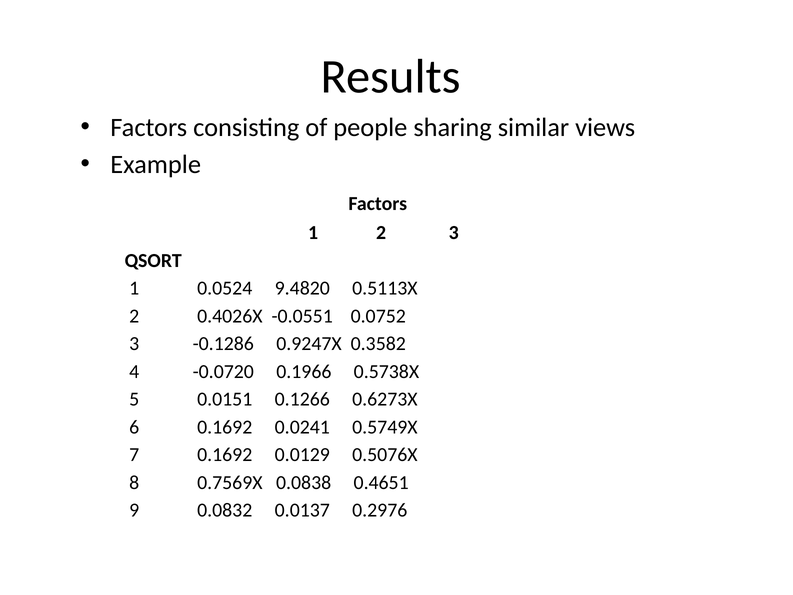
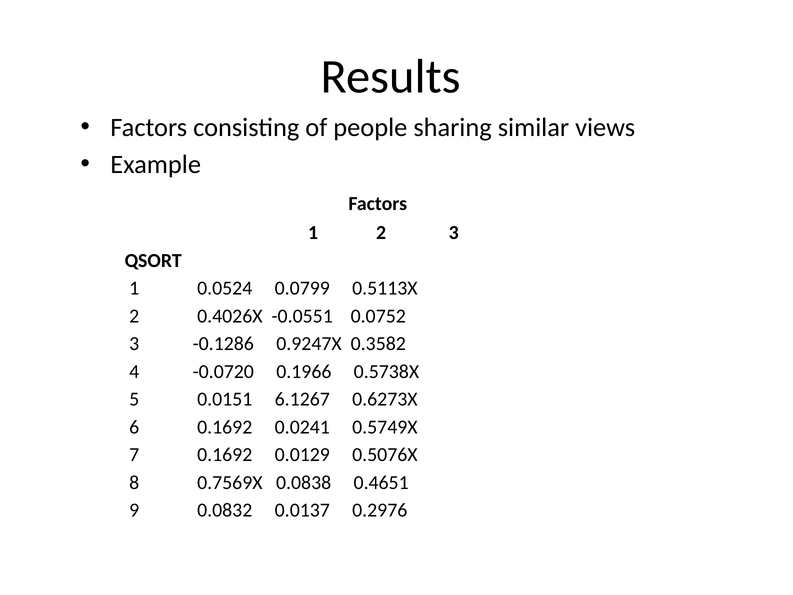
9.4820: 9.4820 -> 0.0799 (302, 288)
0.1266: 0.1266 -> 6.1267 (302, 399)
